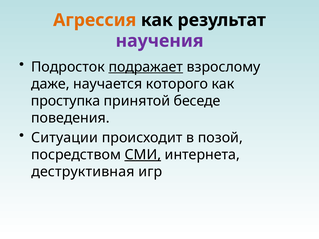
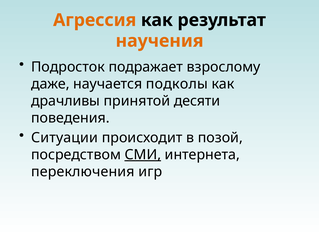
научения colour: purple -> orange (160, 41)
подражает underline: present -> none (146, 67)
которого: которого -> пoдкoлы (177, 84)
проступка: проступка -> драчливы (66, 101)
беседе: беседе -> десяти (197, 101)
деструктивная: деструктивная -> переключения (83, 172)
